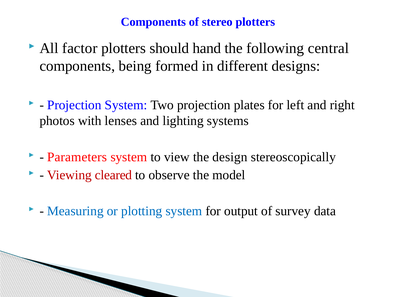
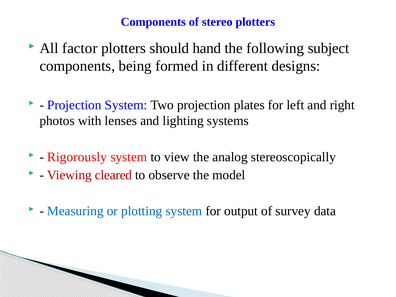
central: central -> subject (328, 48)
Parameters: Parameters -> Rigorously (77, 157)
design: design -> analog (230, 157)
